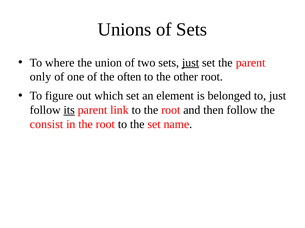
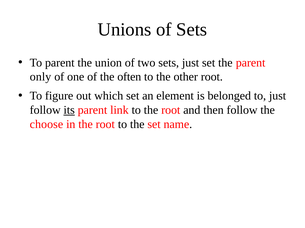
To where: where -> parent (60, 63)
just underline: present -> none (191, 63)
consist: consist -> choose (46, 125)
